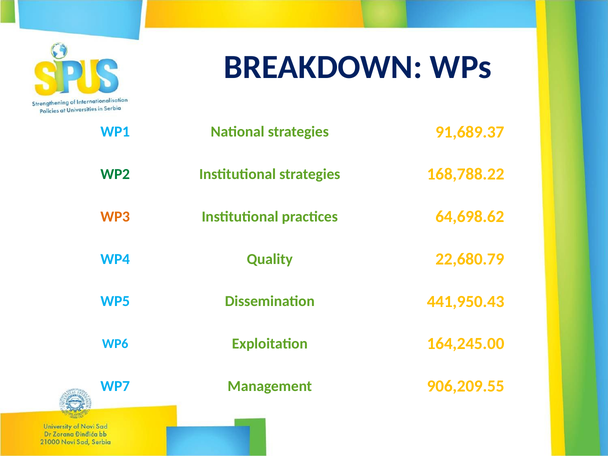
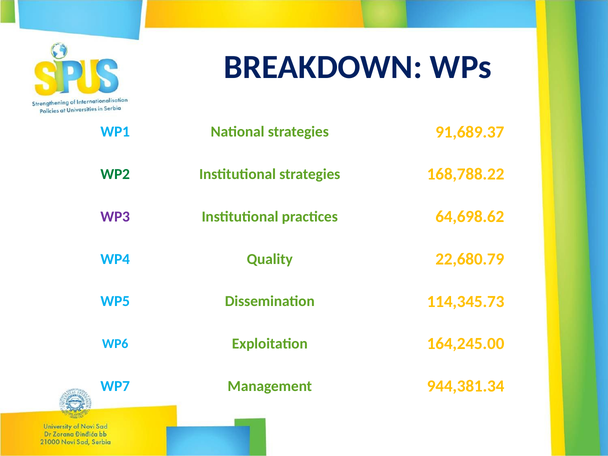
WP3 colour: orange -> purple (115, 217)
441,950.43: 441,950.43 -> 114,345.73 (466, 301)
906,209.55: 906,209.55 -> 944,381.34 (466, 386)
